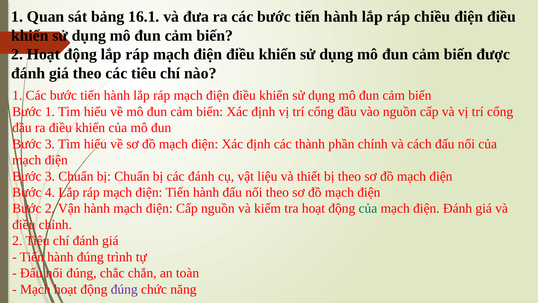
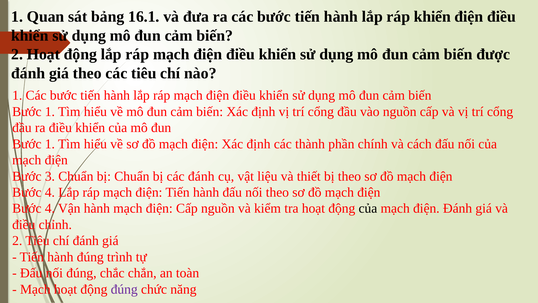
ráp chiều: chiều -> khiển (432, 17)
3: 3 -> 1 (50, 144)
2: 2 -> 4 (50, 208)
của colour: green -> black (368, 208)
